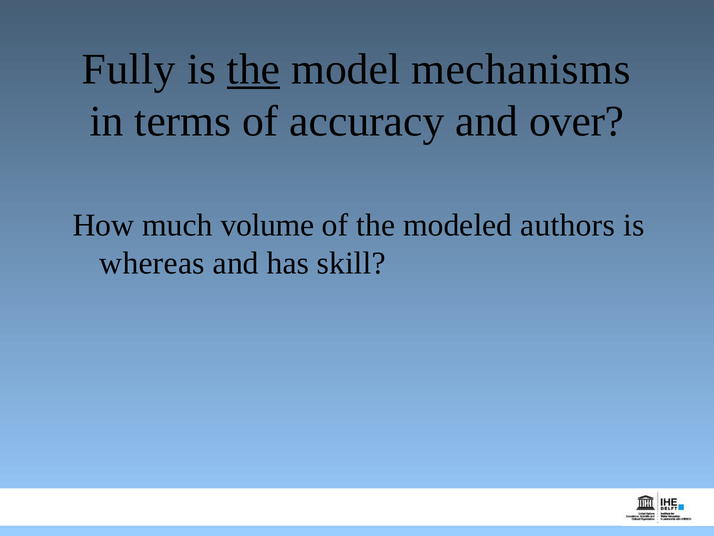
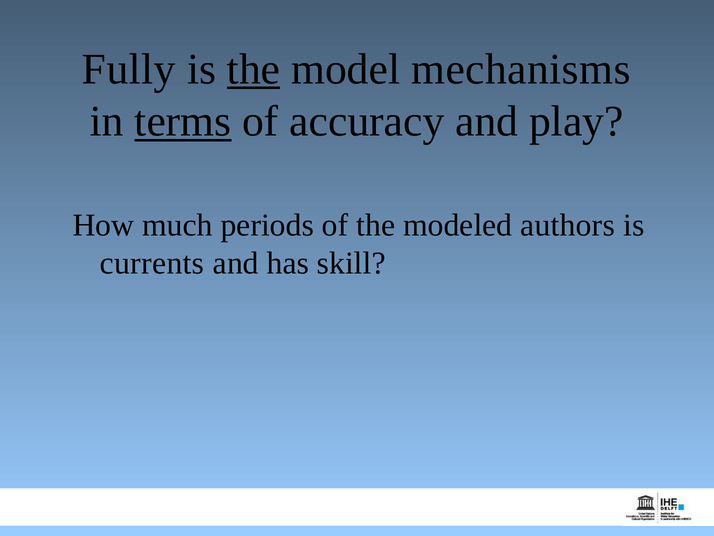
terms underline: none -> present (183, 121)
over: over -> play (576, 121)
volume: volume -> periods (267, 225)
whereas: whereas -> currents (152, 263)
